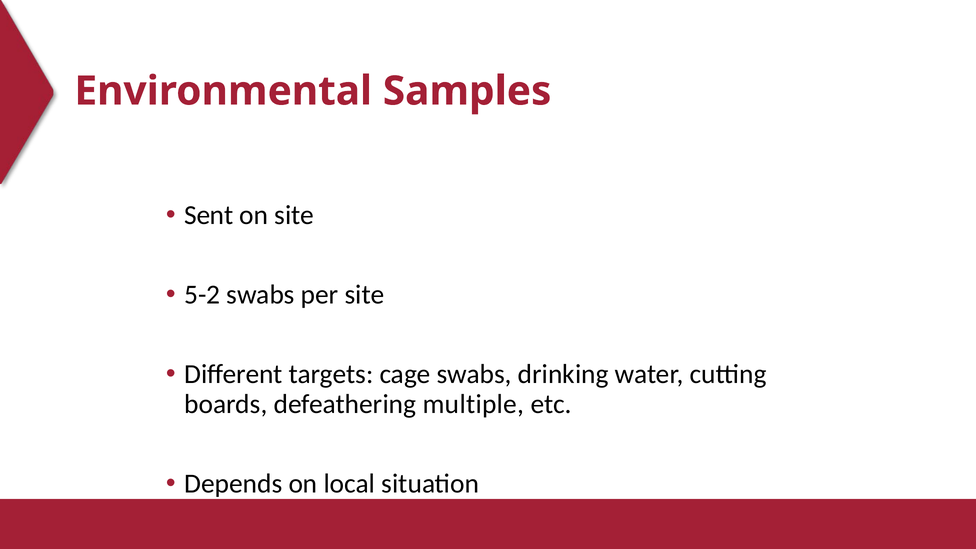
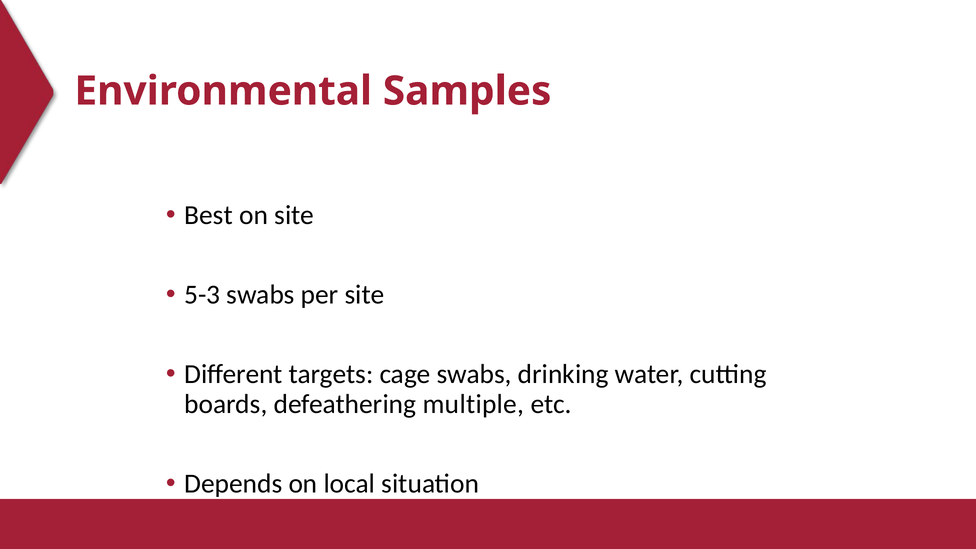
Sent: Sent -> Best (209, 215)
5-2: 5-2 -> 5-3 (202, 295)
